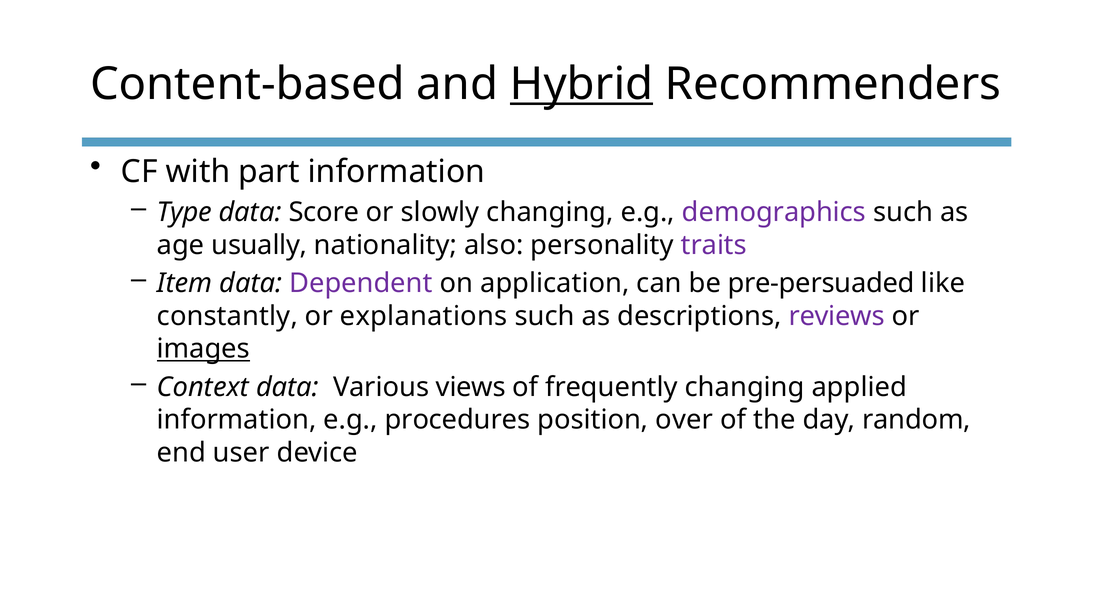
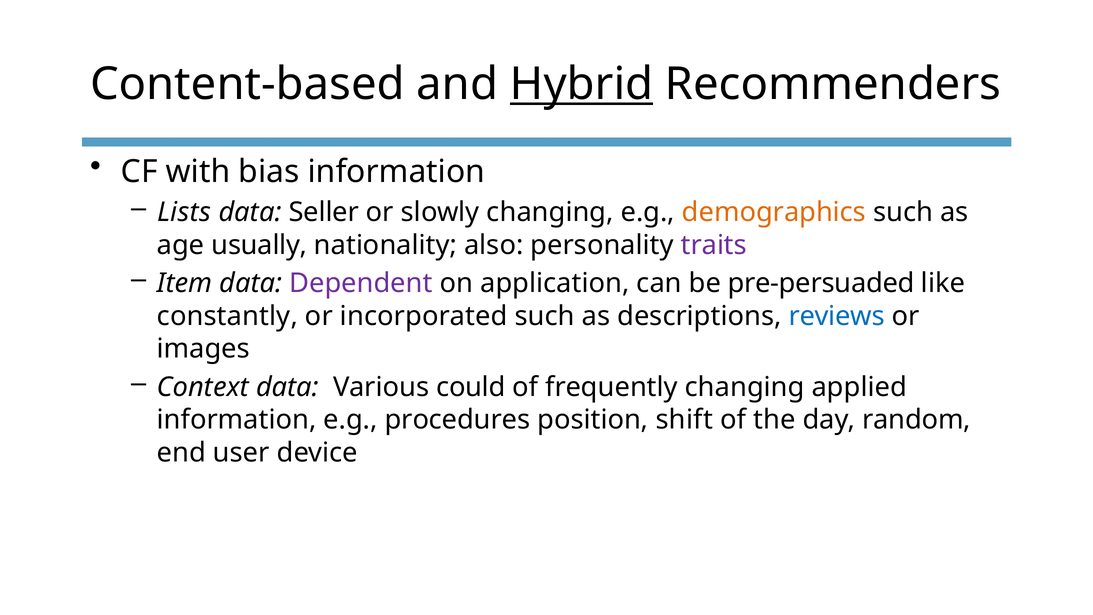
part: part -> bias (269, 171)
Type: Type -> Lists (184, 212)
Score: Score -> Seller (324, 212)
demographics colour: purple -> orange (774, 212)
explanations: explanations -> incorporated (424, 316)
reviews colour: purple -> blue (837, 316)
images underline: present -> none (203, 349)
views: views -> could (471, 387)
over: over -> shift (684, 420)
